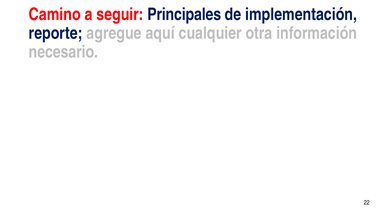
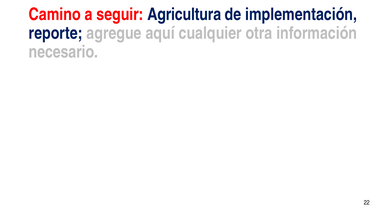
Principales: Principales -> Agricultura (184, 14)
